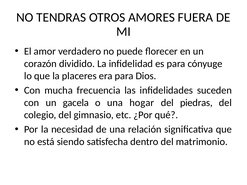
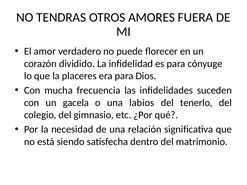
hogar: hogar -> labios (142, 103)
piedras: piedras -> tenerlo (196, 103)
